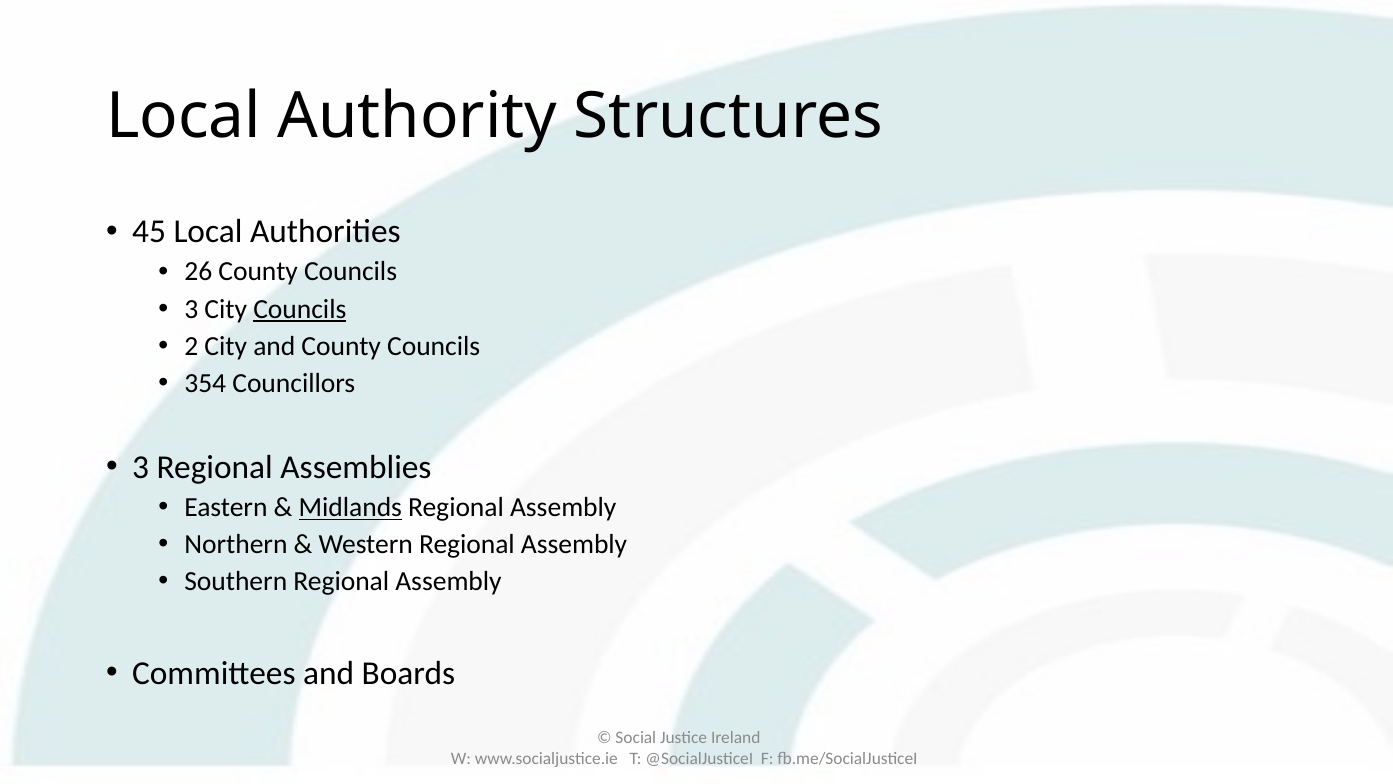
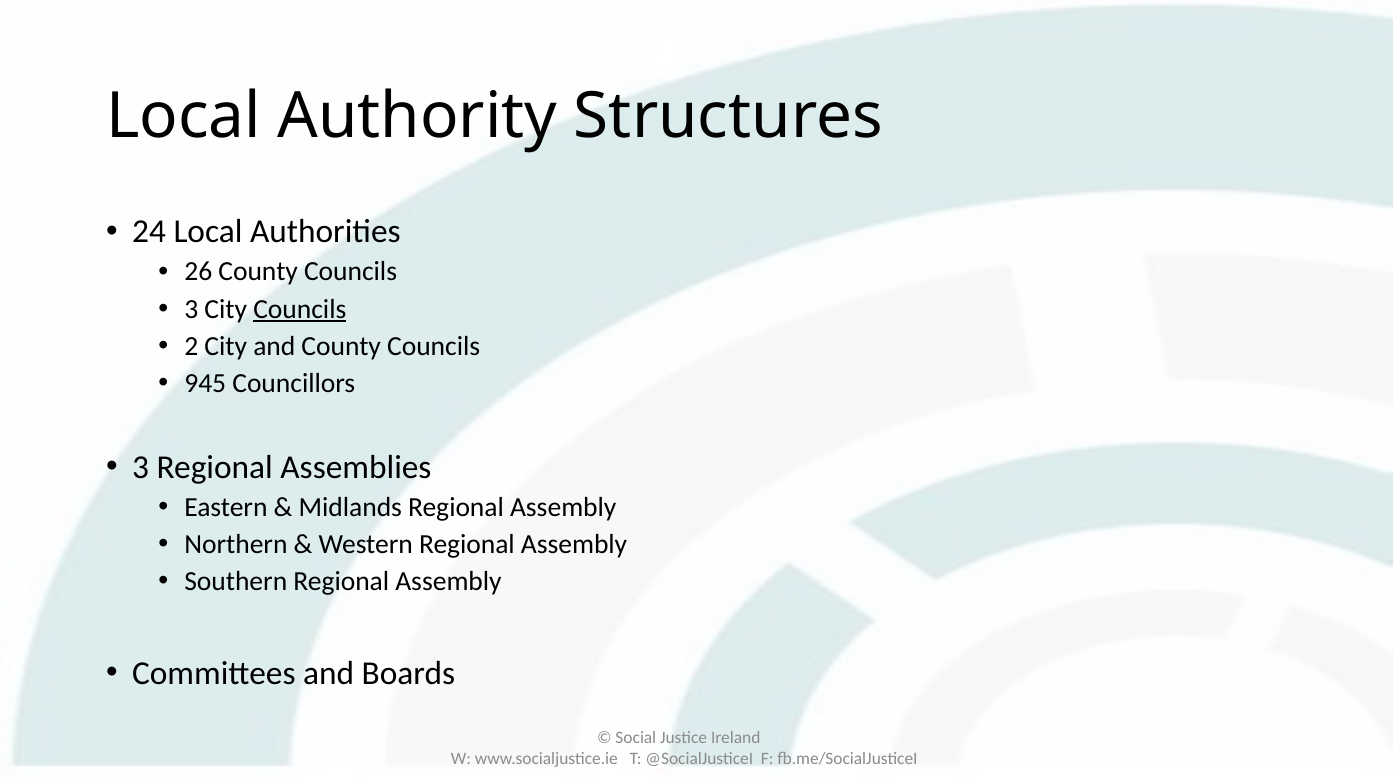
45: 45 -> 24 (149, 232)
354: 354 -> 945 (205, 383)
Midlands underline: present -> none (350, 507)
